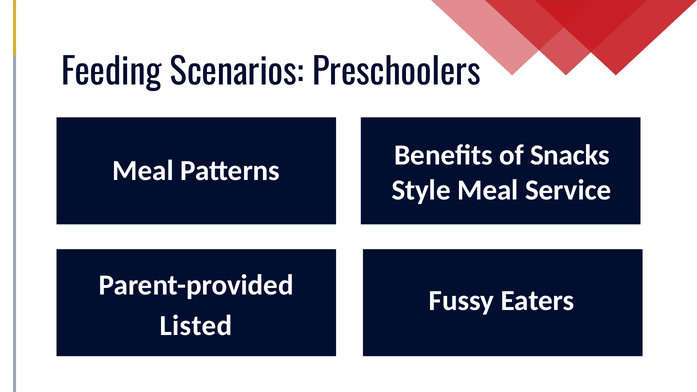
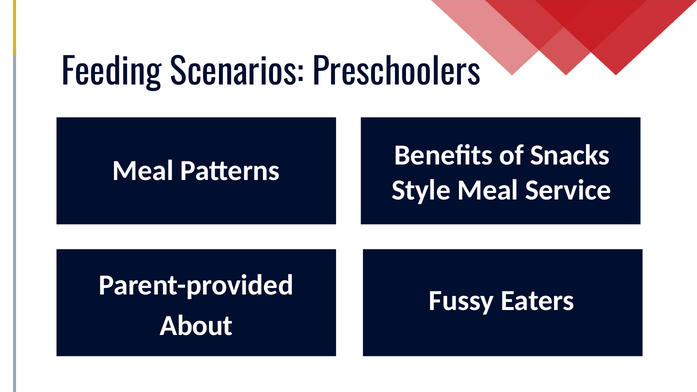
Listed: Listed -> About (196, 326)
